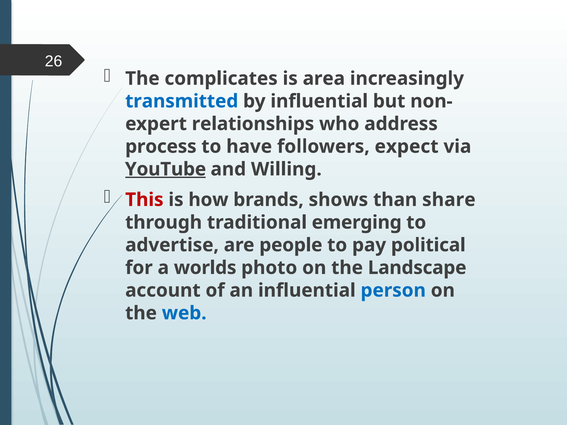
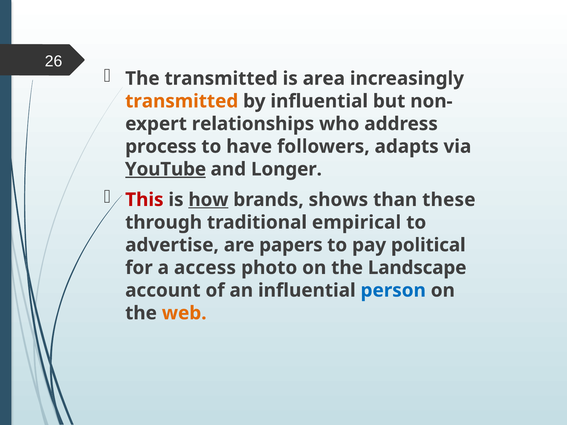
The complicates: complicates -> transmitted (221, 79)
transmitted colour: blue -> orange (182, 101)
expect: expect -> adapts (407, 147)
Willing: Willing -> Longer (286, 169)
how underline: none -> present (208, 200)
share: share -> these (449, 200)
emerging: emerging -> empirical (357, 223)
people: people -> papers (291, 245)
worlds: worlds -> access (205, 268)
web colour: blue -> orange (184, 313)
